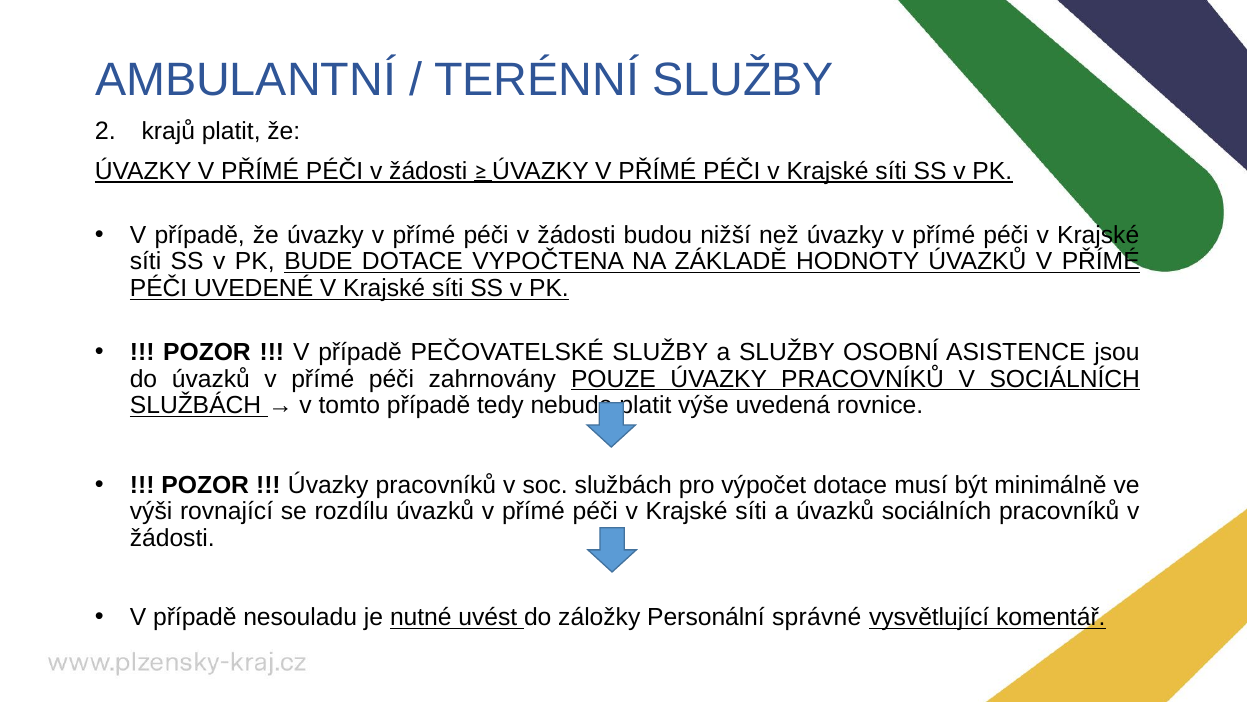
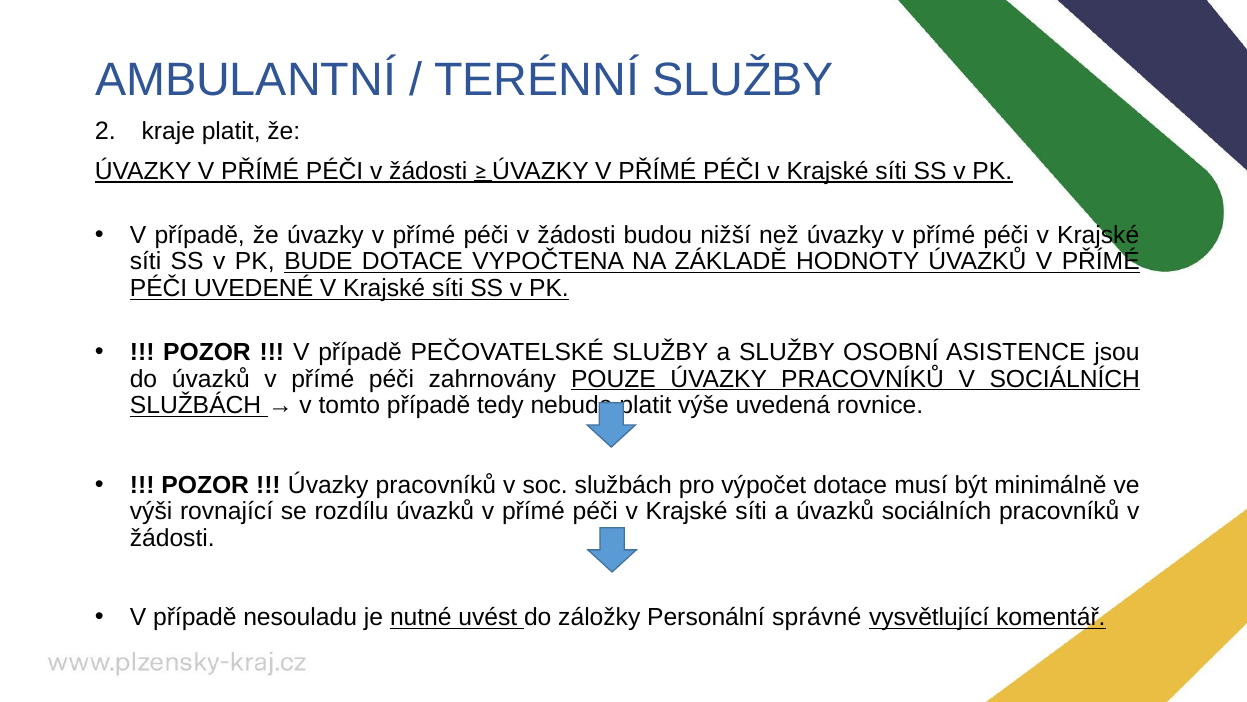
krajů: krajů -> kraje (168, 131)
